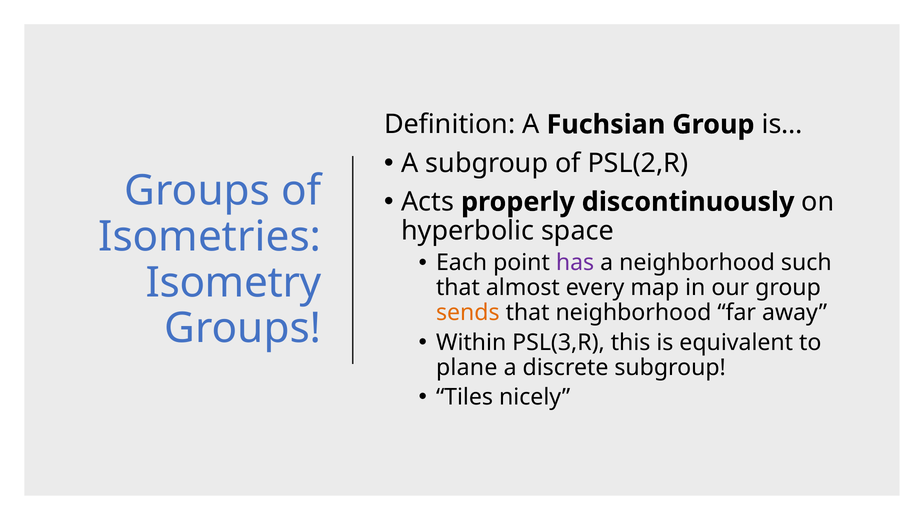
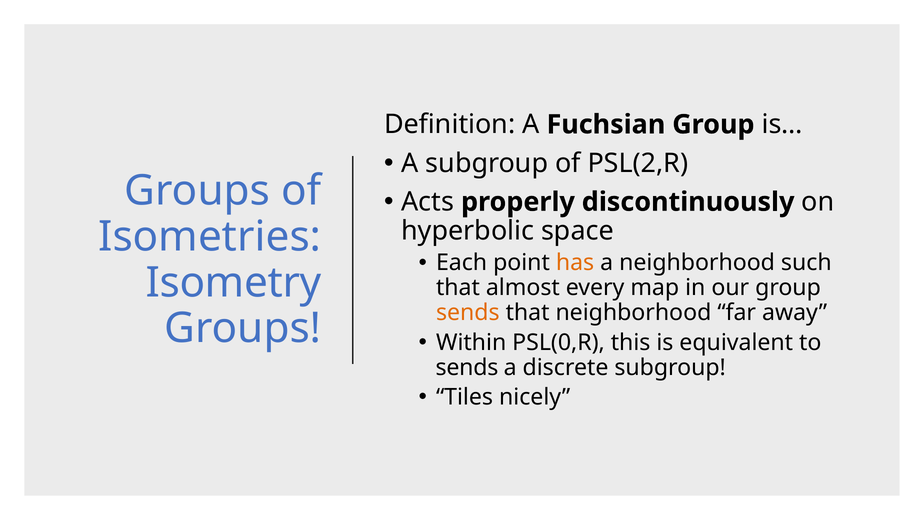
has colour: purple -> orange (575, 263)
PSL(3,R: PSL(3,R -> PSL(0,R (559, 342)
plane: plane -> sends (467, 367)
